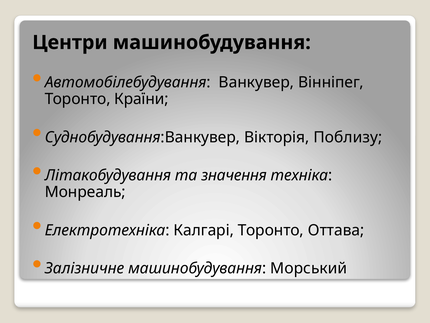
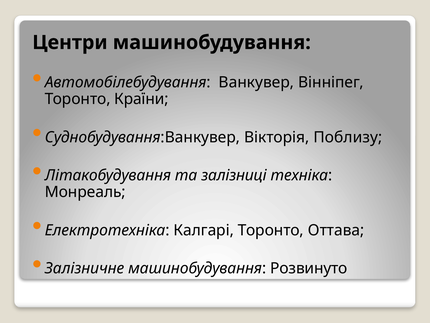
значення: значення -> залізниці (234, 175)
Морський: Морський -> Розвинуто (309, 268)
